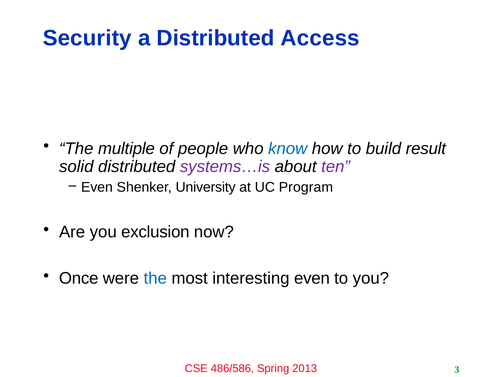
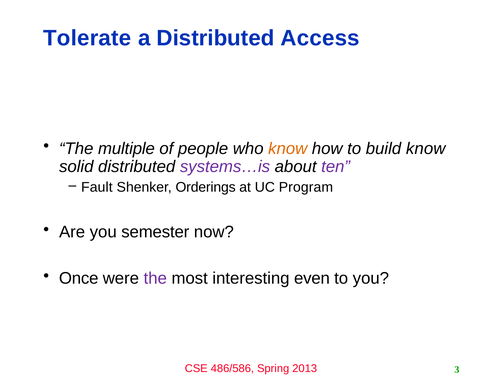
Security: Security -> Tolerate (87, 38)
know colour: blue -> orange (288, 148)
build result: result -> know (426, 148)
Even: Even -> Fault (97, 187)
University: University -> Orderings (206, 187)
exclusion: exclusion -> semester (155, 232)
the colour: blue -> purple (155, 278)
